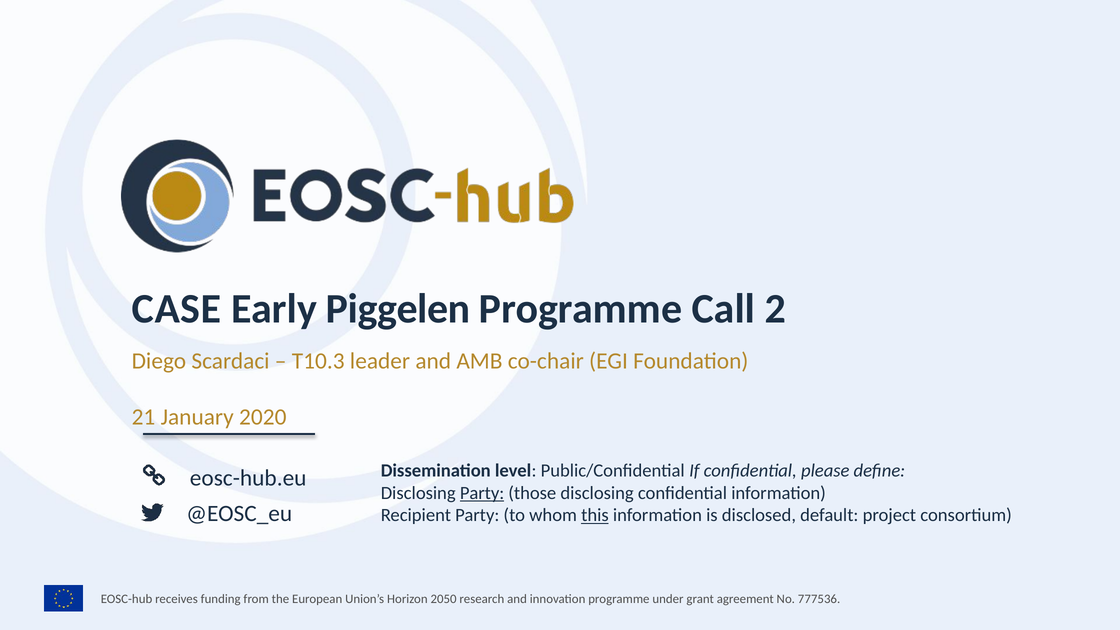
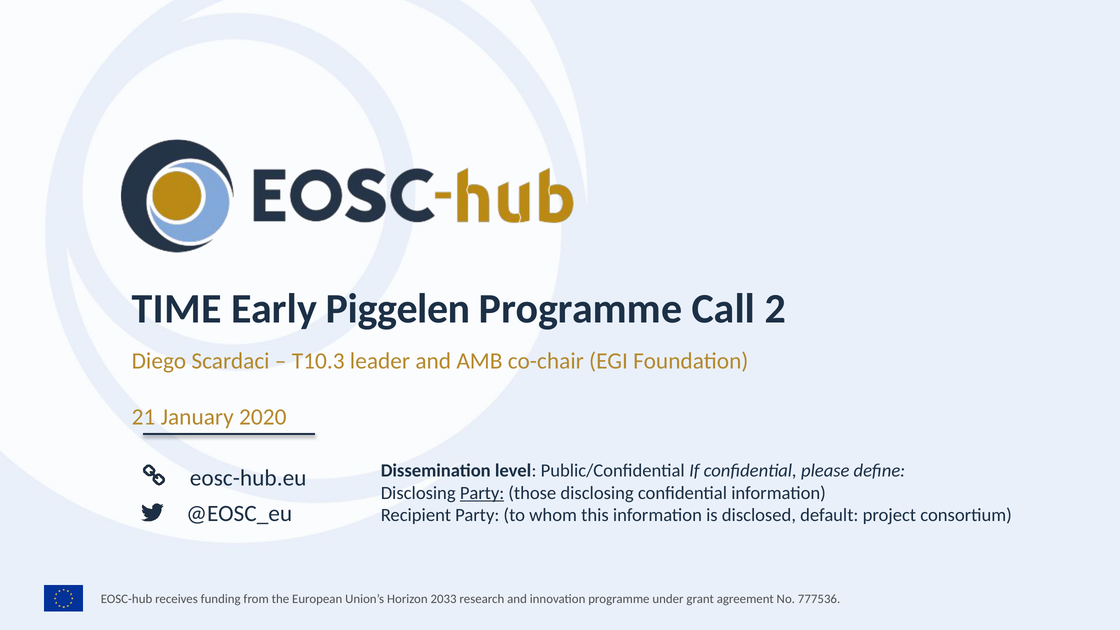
CASE: CASE -> TIME (177, 309)
this underline: present -> none (595, 515)
2050: 2050 -> 2033 (444, 599)
